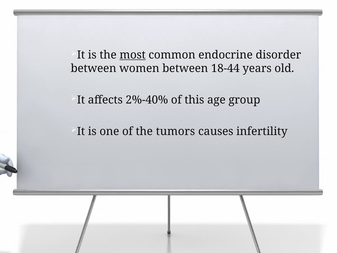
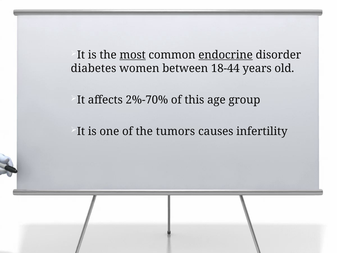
endocrine underline: none -> present (226, 55)
between: between -> diabetes (94, 68)
2%-40%: 2%-40% -> 2%-70% (147, 100)
